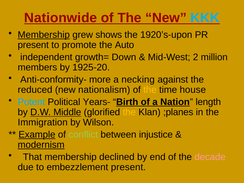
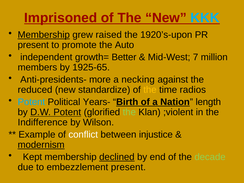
Nationwide: Nationwide -> Imprisoned (61, 18)
shows: shows -> raised (109, 35)
Down: Down -> Better (124, 57)
2: 2 -> 7 (196, 57)
1925-20: 1925-20 -> 1925-65 (91, 67)
Anti-conformity-: Anti-conformity- -> Anti-presidents- (53, 80)
nationalism: nationalism -> standardize (104, 90)
house: house -> radios (193, 90)
D.W Middle: Middle -> Potent (67, 112)
the colour: yellow -> light green (129, 112)
;planes: ;planes -> ;violent (178, 112)
Immigration: Immigration -> Indifference (43, 122)
Example underline: present -> none (37, 135)
conflict colour: light green -> white (83, 135)
That: That -> Kept (32, 157)
declined underline: none -> present (117, 157)
decade colour: pink -> light green (210, 157)
